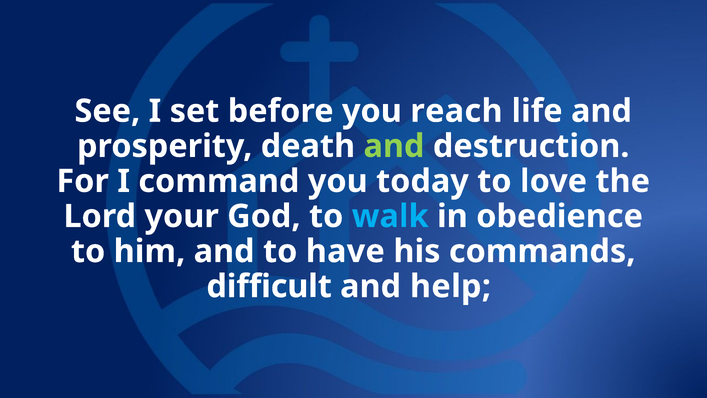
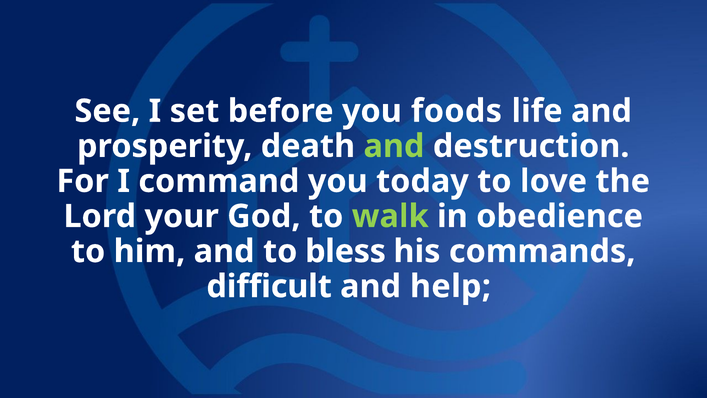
reach: reach -> foods (456, 111)
walk colour: light blue -> light green (390, 216)
have: have -> bless (346, 251)
